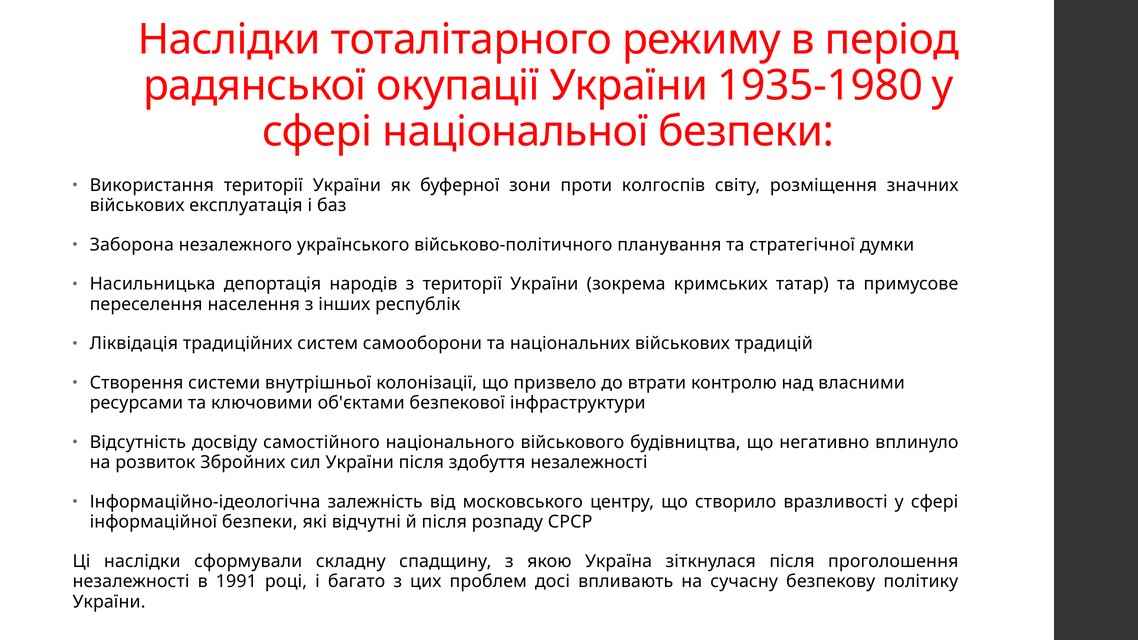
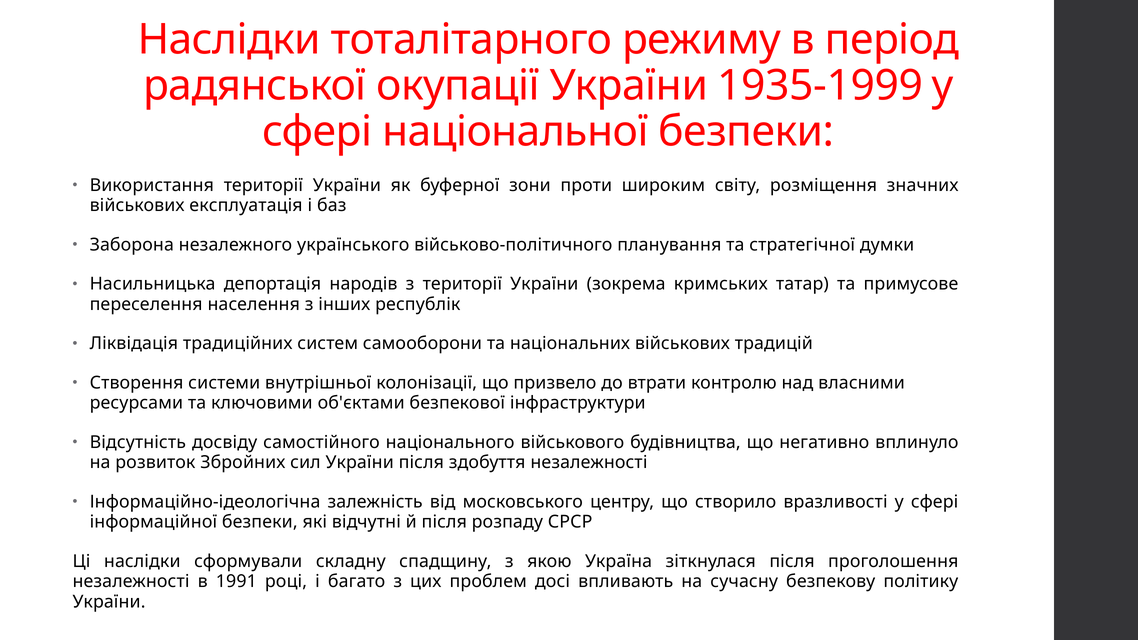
1935-1980: 1935-1980 -> 1935-1999 (820, 86)
колгоспів: колгоспів -> широким (663, 185)
